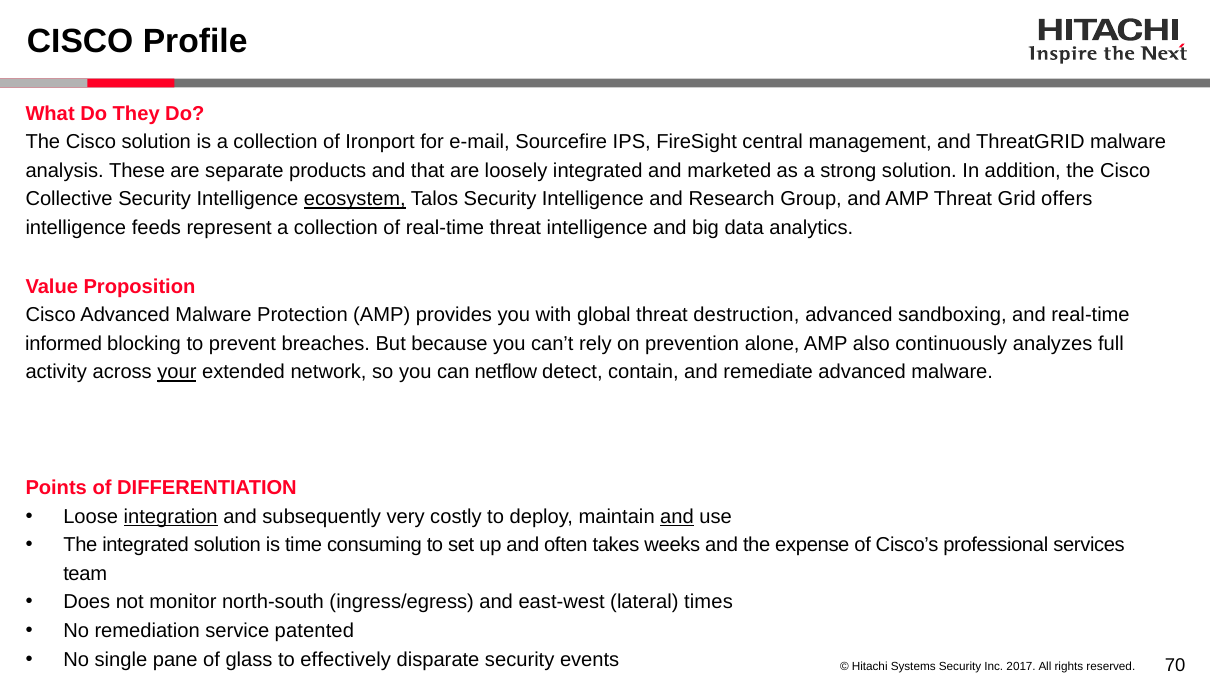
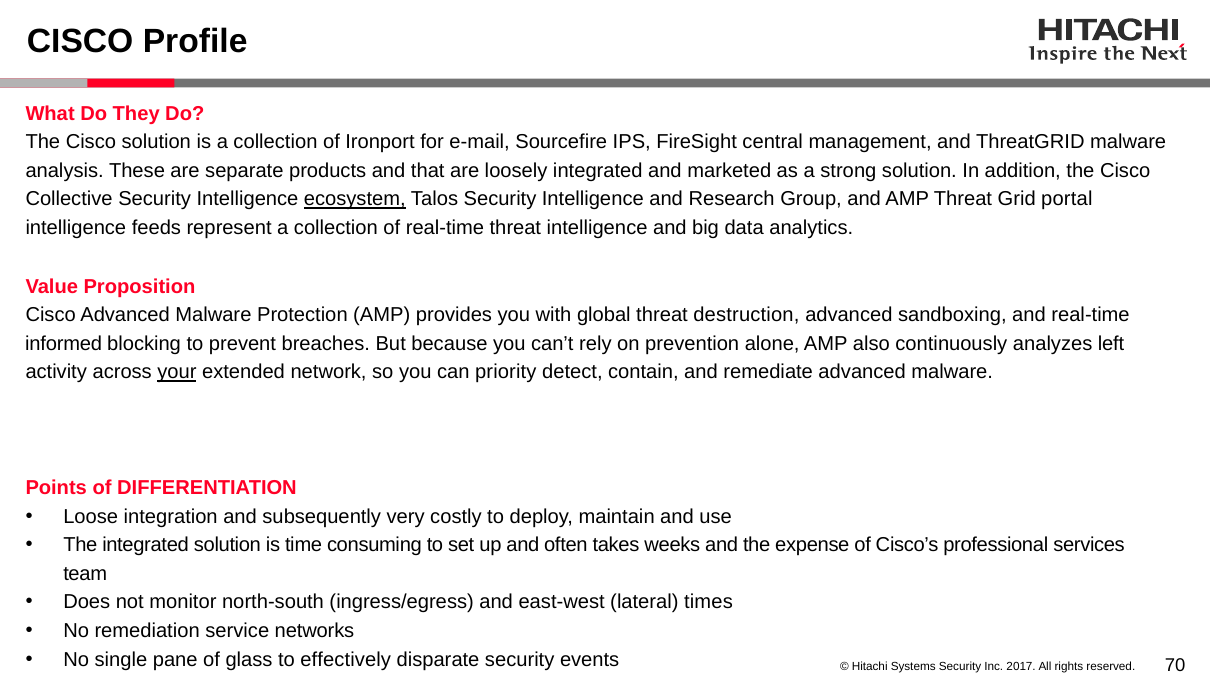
offers: offers -> portal (1067, 199)
full: full -> left (1111, 344)
netflow: netflow -> priority (506, 373)
integration underline: present -> none (171, 517)
and underline: present -> none (677, 517)
patented: patented -> networks (315, 632)
